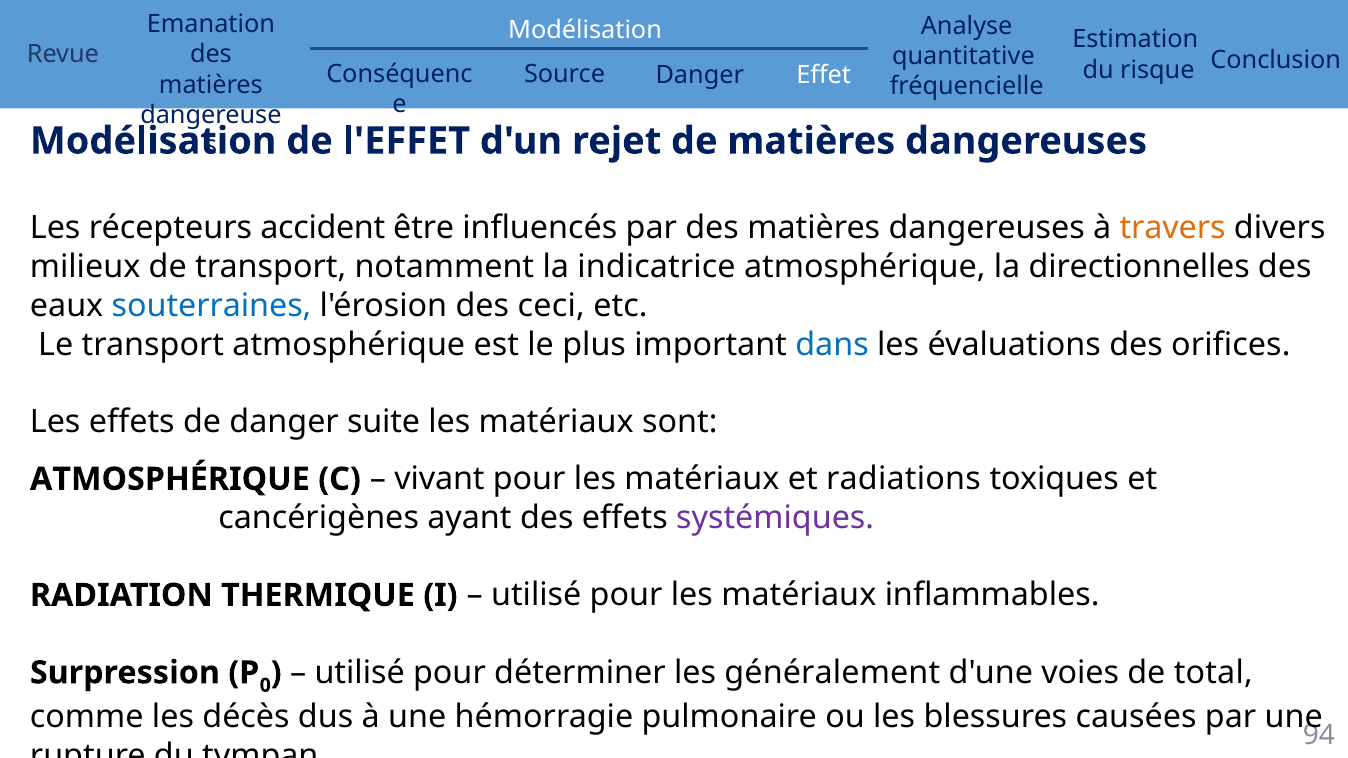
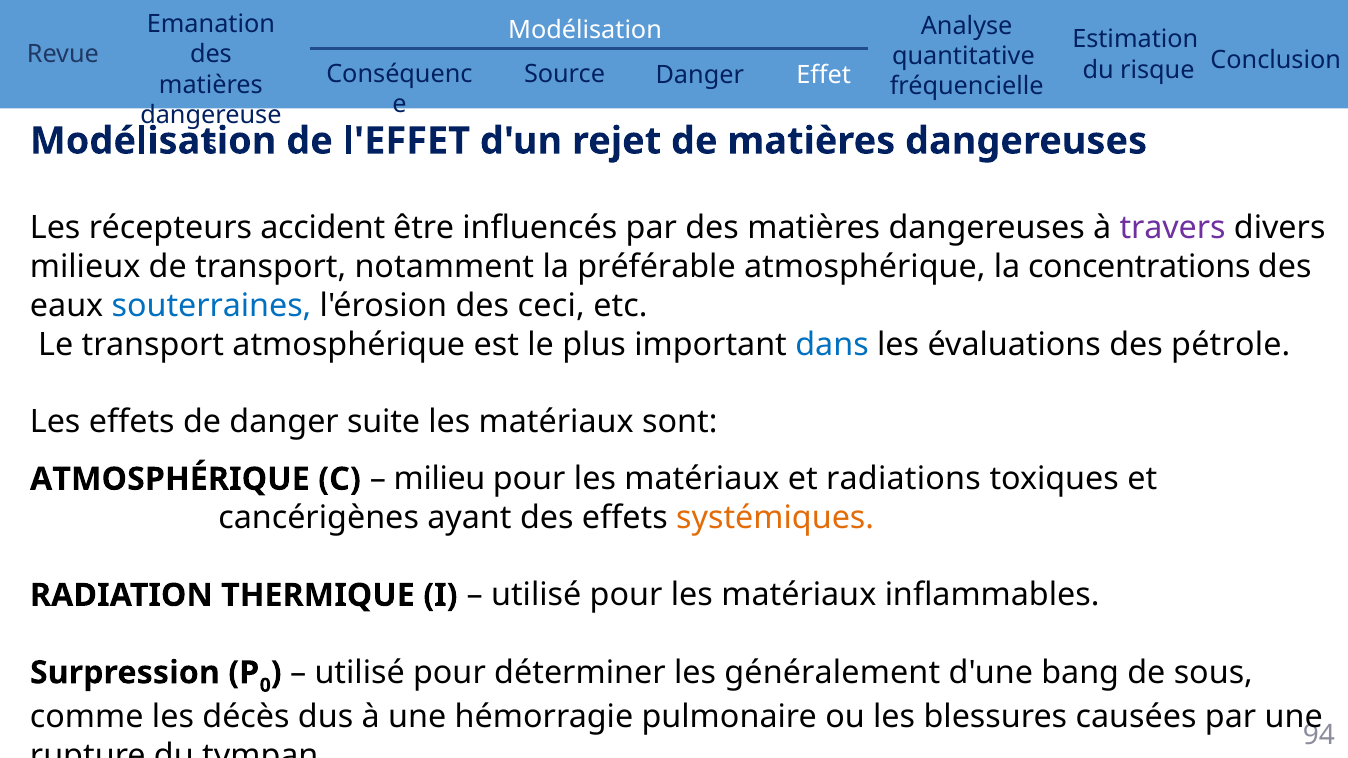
travers colour: orange -> purple (1173, 228)
indicatrice: indicatrice -> préférable (657, 267)
directionnelles: directionnelles -> concentrations (1139, 267)
orifices: orifices -> pétrole (1231, 345)
vivant: vivant -> milieu (440, 479)
systémiques colour: purple -> orange (775, 518)
voies: voies -> bang (1080, 673)
total: total -> sous (1213, 673)
